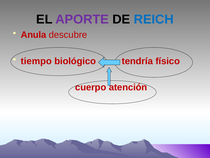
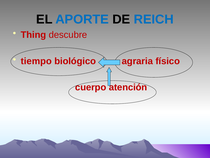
APORTE colour: purple -> blue (82, 19)
Anula: Anula -> Thing (33, 35)
tendría: tendría -> agraria (137, 61)
